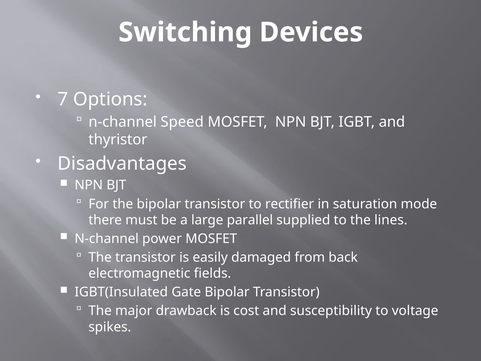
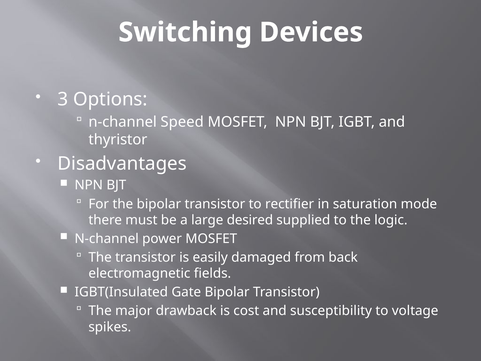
7: 7 -> 3 (63, 99)
parallel: parallel -> desired (250, 220)
lines: lines -> logic (391, 220)
